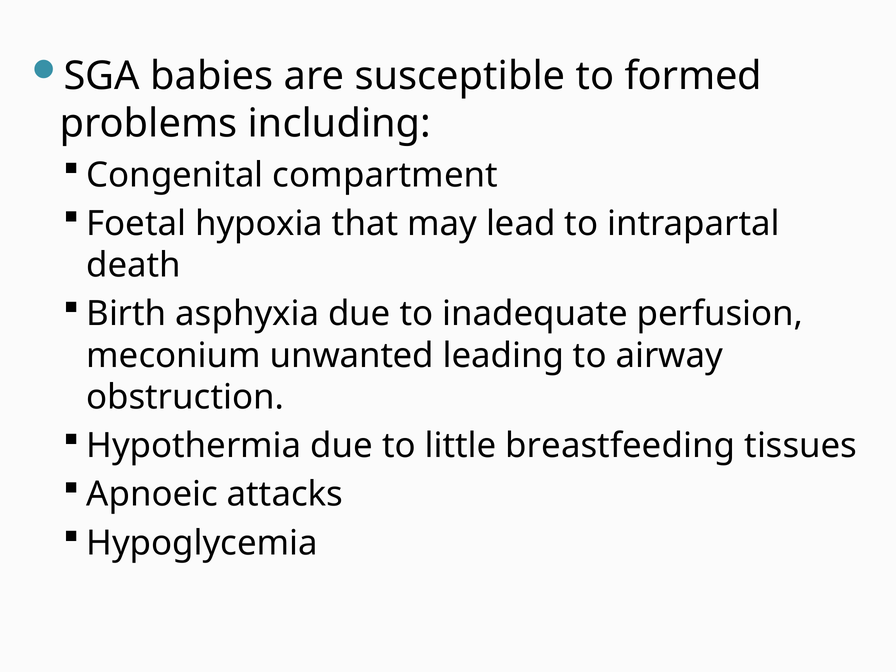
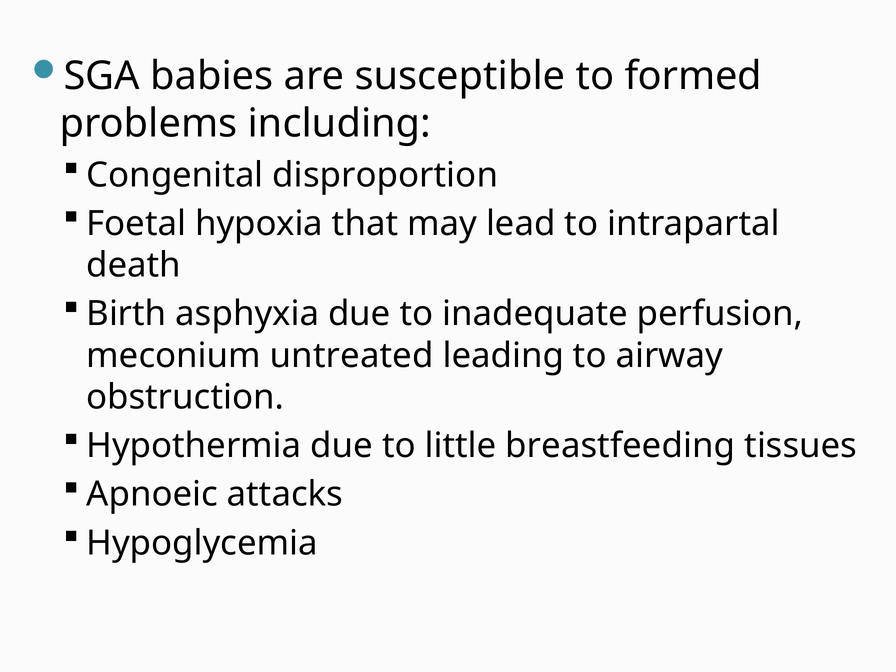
compartment: compartment -> disproportion (385, 175)
unwanted: unwanted -> untreated (352, 356)
